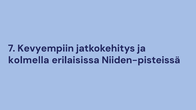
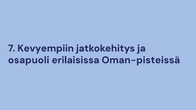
kolmella: kolmella -> osapuoli (29, 60)
Niiden-pisteissä: Niiden-pisteissä -> Oman-pisteissä (141, 60)
